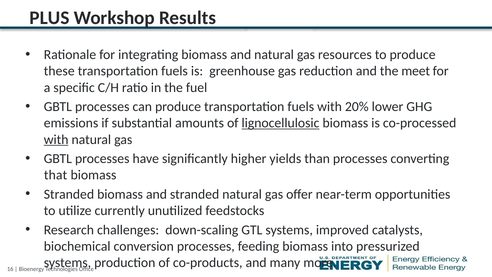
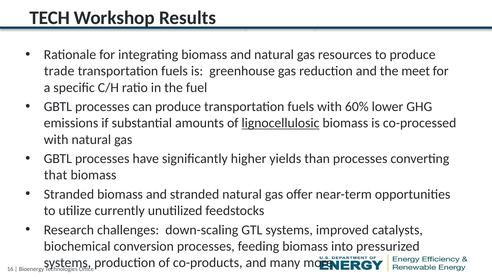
PLUS: PLUS -> TECH (50, 18)
these: these -> trade (59, 71)
20%: 20% -> 60% (357, 107)
with underline: present -> none (56, 139)
